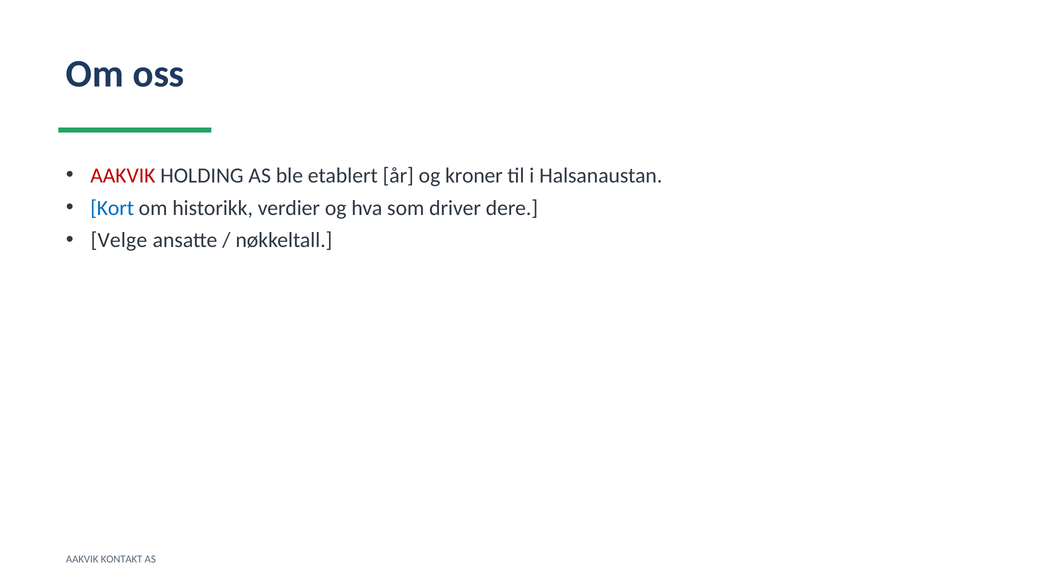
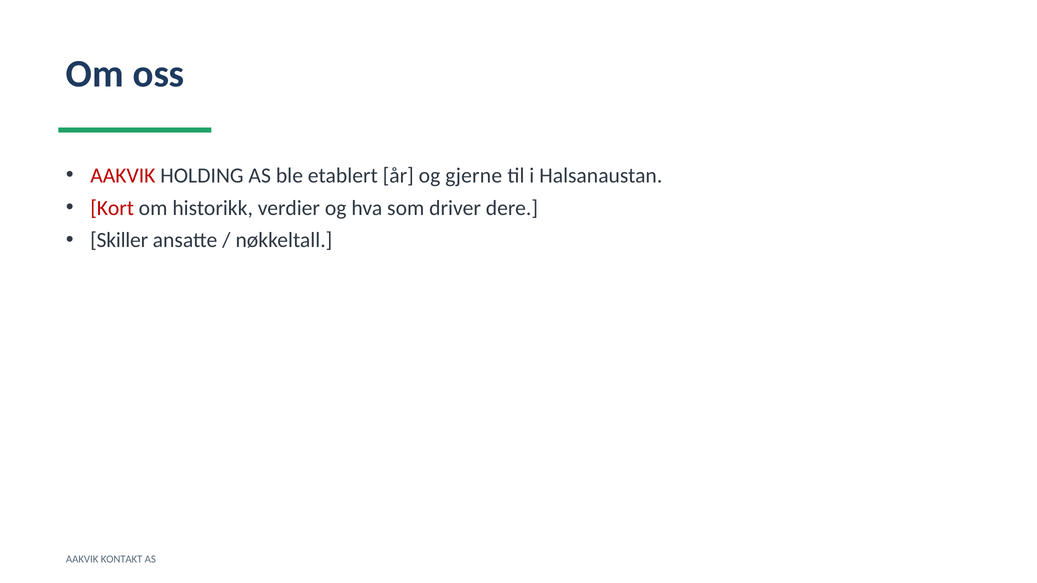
kroner: kroner -> gjerne (474, 176)
Kort colour: blue -> red (112, 208)
Velge: Velge -> Skiller (119, 240)
